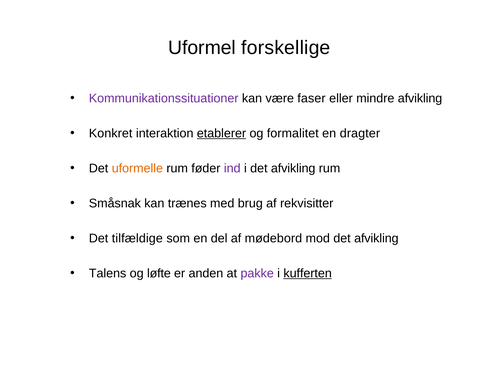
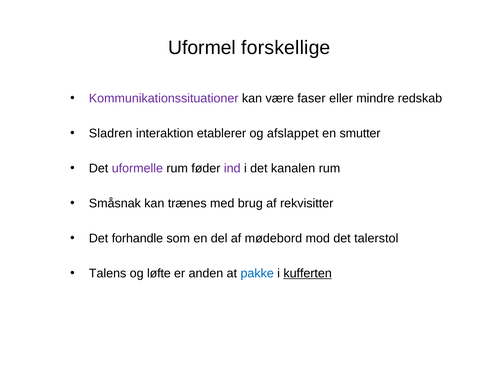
mindre afvikling: afvikling -> redskab (420, 98)
Konkret: Konkret -> Sladren (111, 133)
etablerer underline: present -> none (221, 133)
formalitet: formalitet -> afslappet (293, 133)
dragter: dragter -> smutter (360, 133)
uformelle colour: orange -> purple (137, 168)
i det afvikling: afvikling -> kanalen (293, 168)
tilfældige: tilfældige -> forhandle (137, 238)
mod det afvikling: afvikling -> talerstol (376, 238)
pakke colour: purple -> blue (257, 273)
